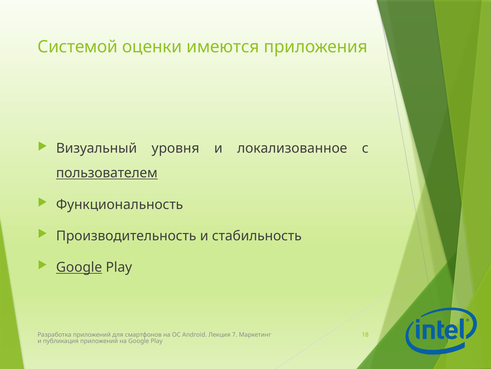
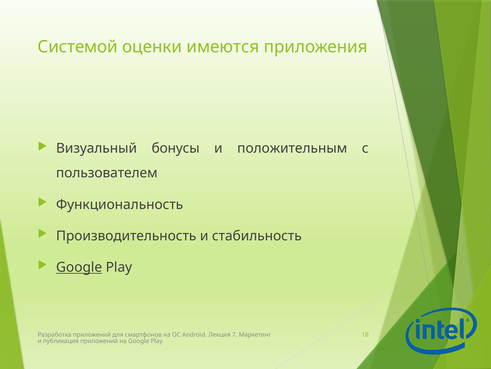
уровня: уровня -> бонусы (176, 148)
локализованное: локализованное -> положительным (292, 148)
пользователем underline: present -> none (107, 173)
